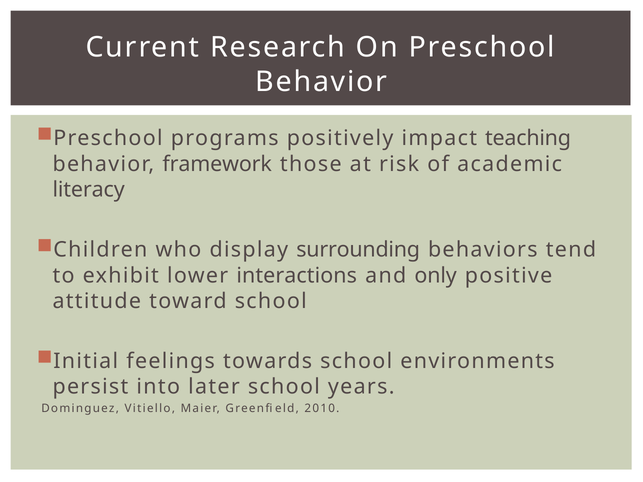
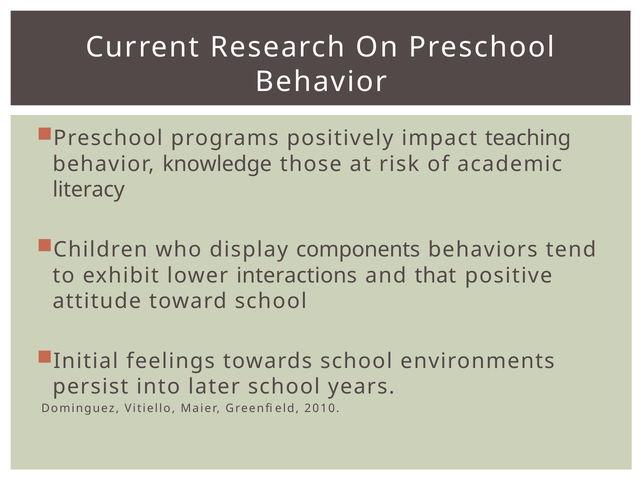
framework: framework -> knowledge (217, 164)
surrounding: surrounding -> components (358, 250)
only: only -> that (435, 276)
